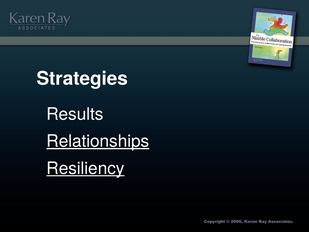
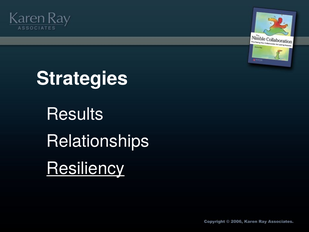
Relationships underline: present -> none (98, 141)
